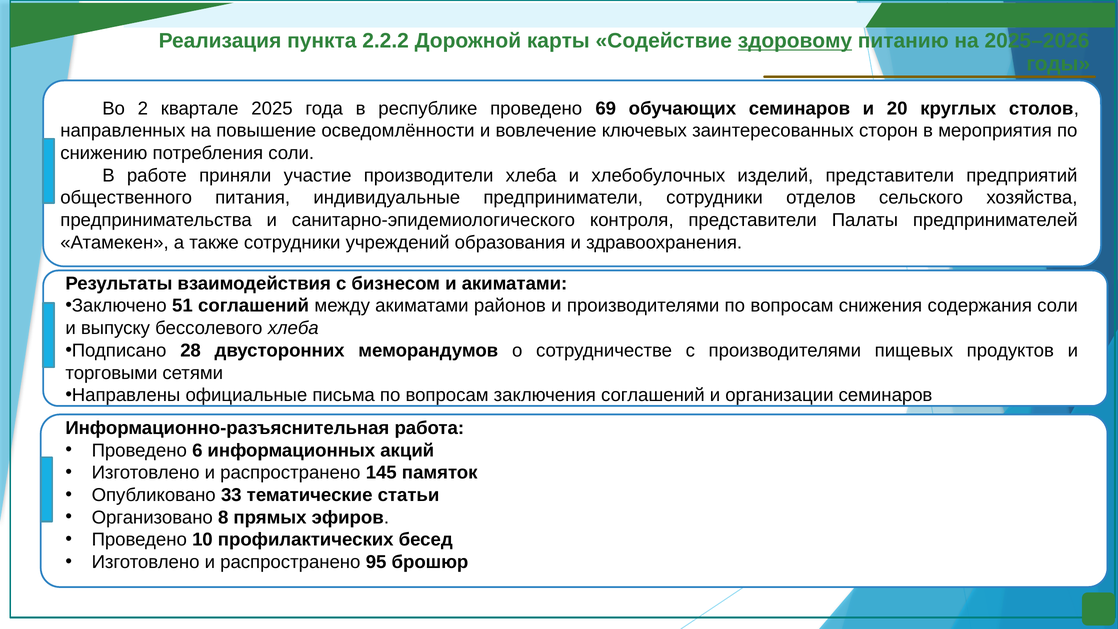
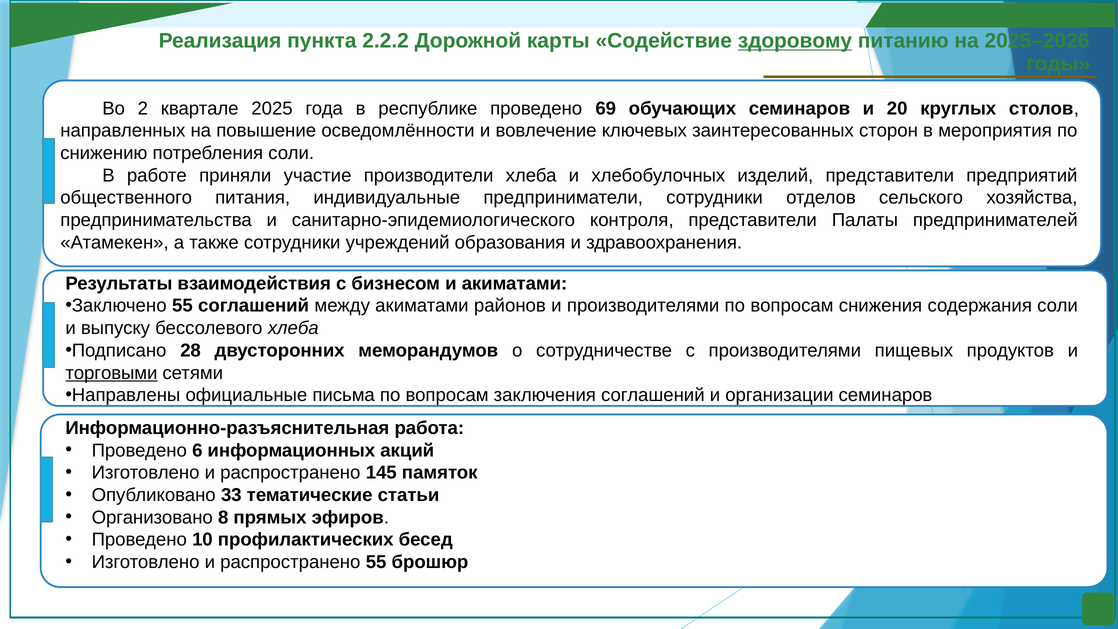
Заключено 51: 51 -> 55 (182, 306)
торговыми underline: none -> present (111, 373)
распространено 95: 95 -> 55 (376, 562)
